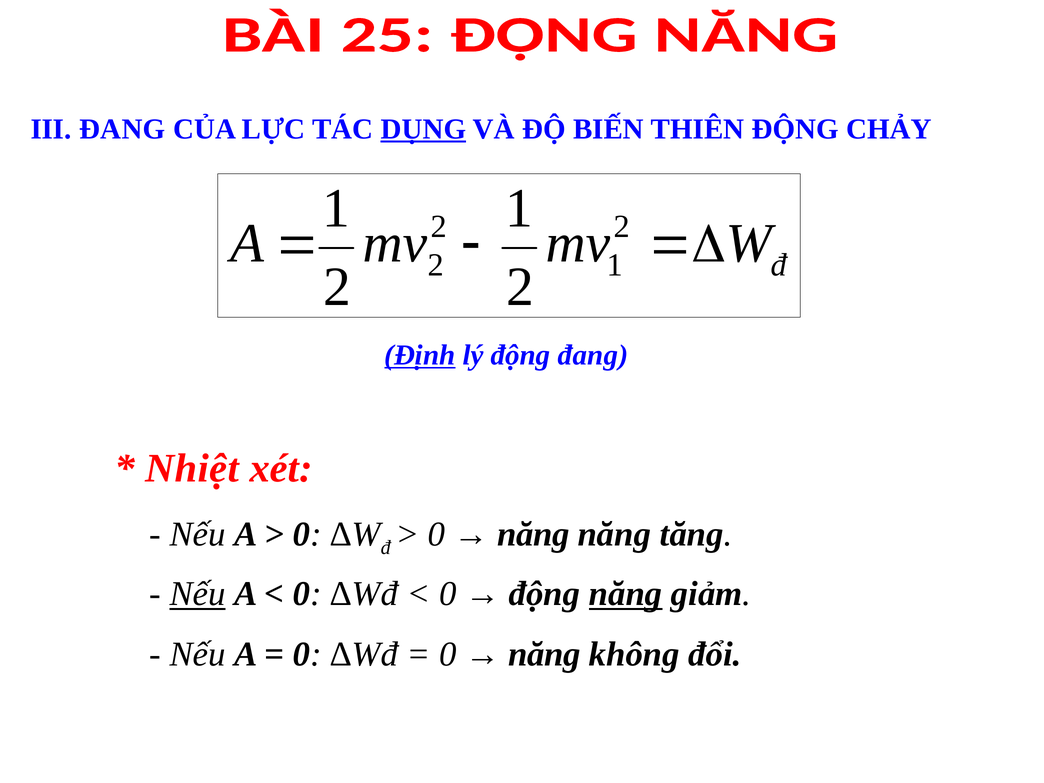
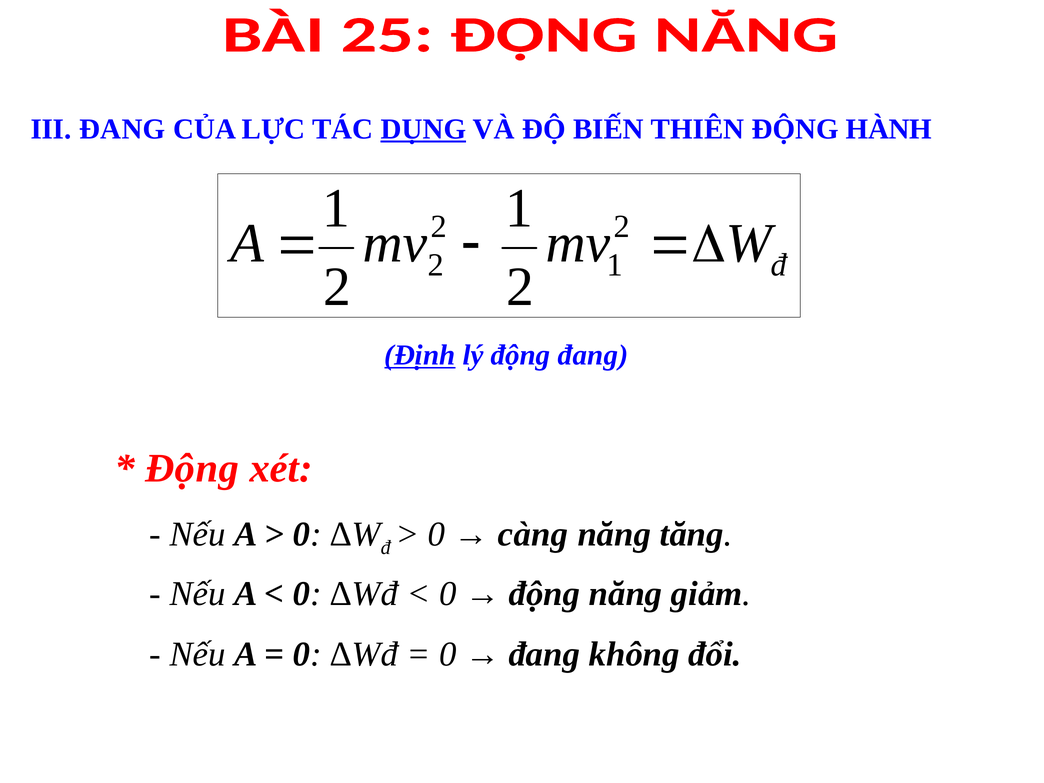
CHẢY: CHẢY -> HÀNH (889, 129)
Nhiệt: Nhiệt -> Động (192, 468)
năng: năng -> càng (533, 534)
Nếu underline: present -> none (198, 594)
năng underline: present -> none (626, 594)
năng: năng -> đang (544, 654)
